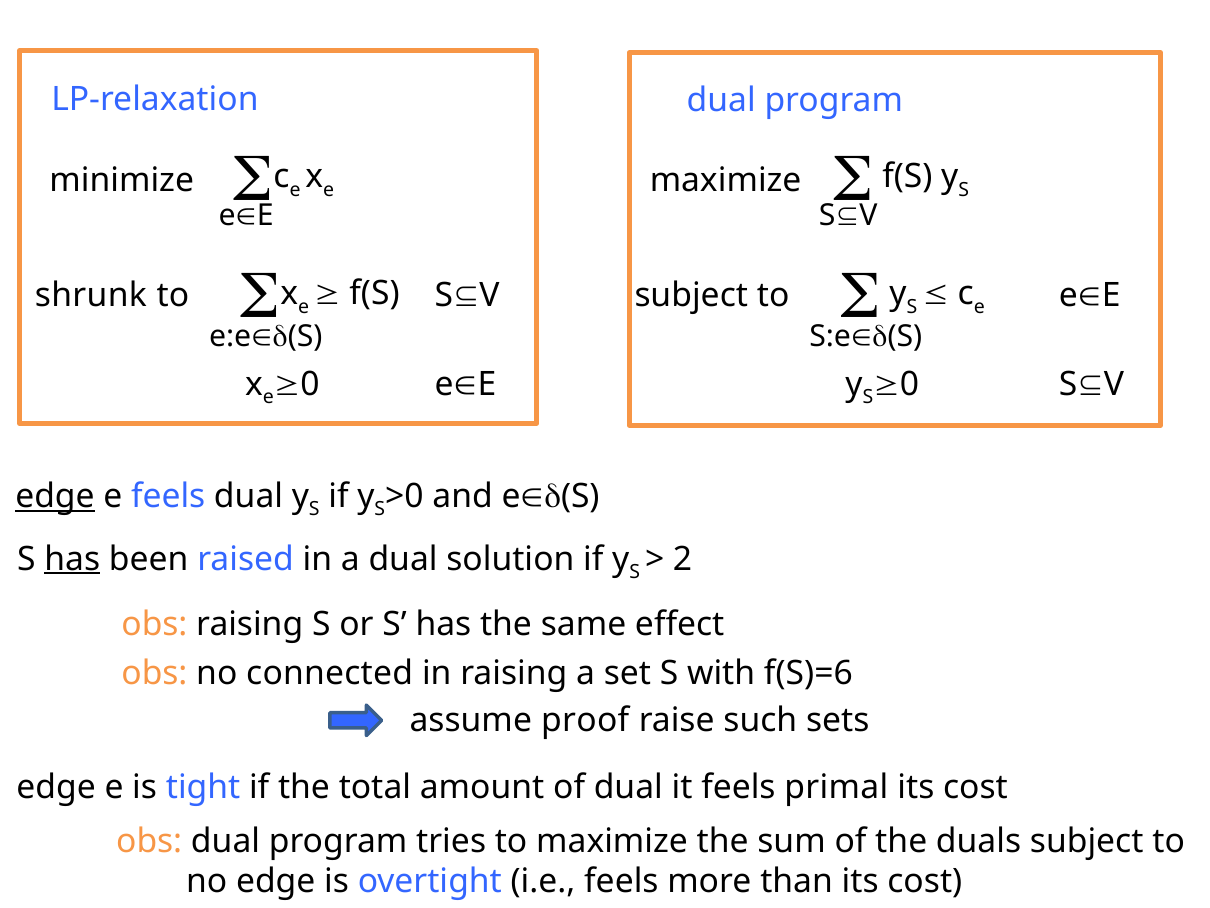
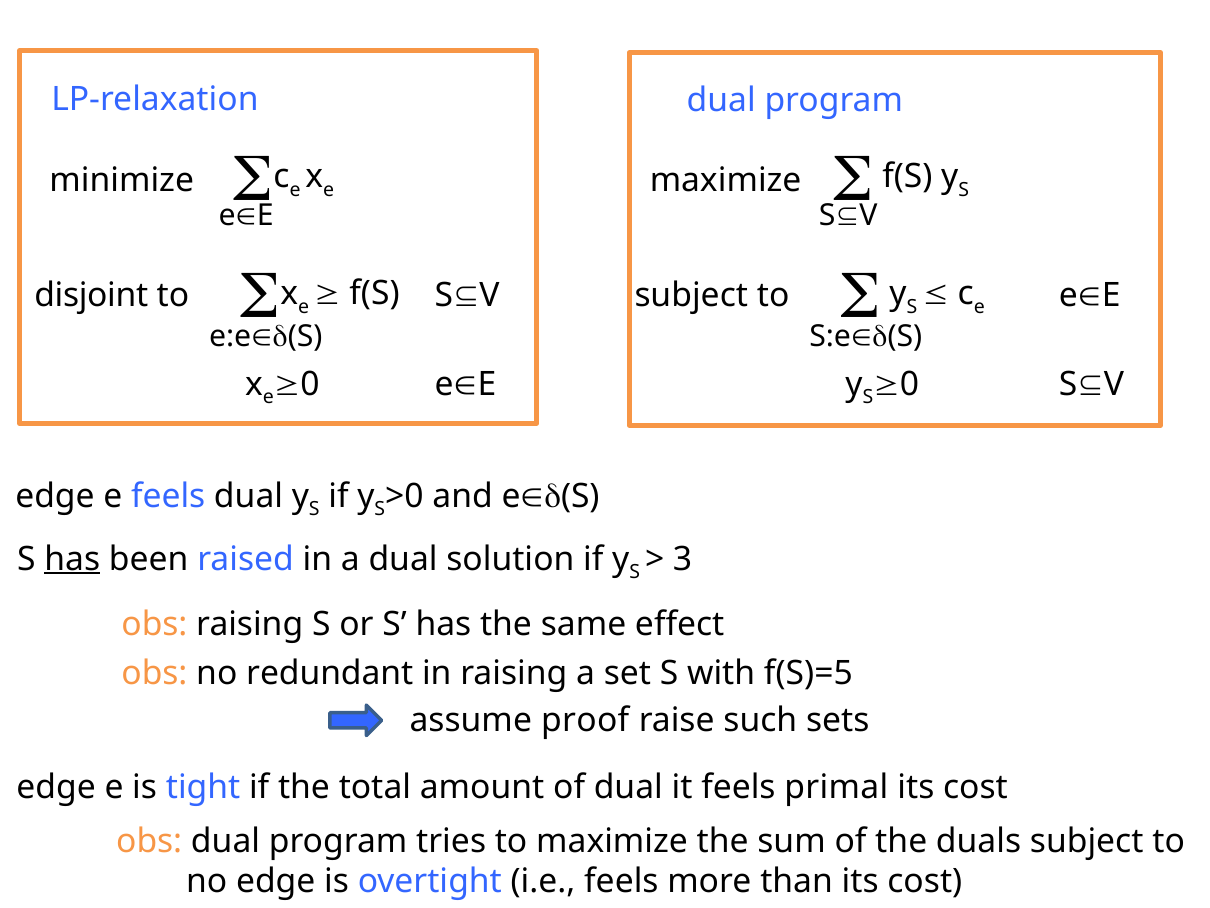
shrunk: shrunk -> disjoint (91, 295)
edge underline: present -> none (55, 496)
2: 2 -> 3 (682, 559)
connected: connected -> redundant (330, 673)
f(S)=6: f(S)=6 -> f(S)=5 (808, 673)
